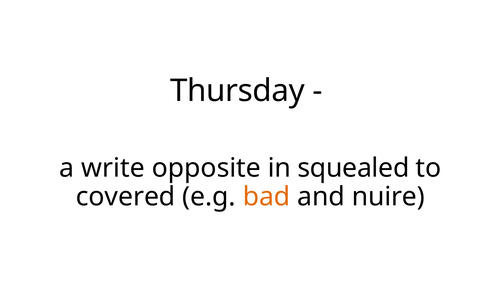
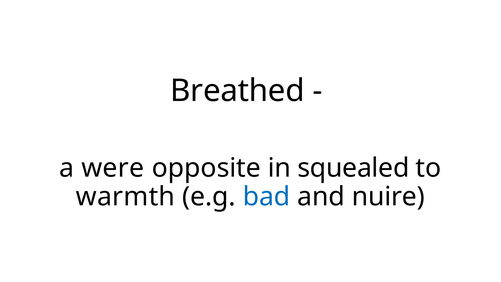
Thursday: Thursday -> Breathed (237, 91)
write: write -> were (113, 168)
covered: covered -> warmth (125, 197)
bad colour: orange -> blue (266, 197)
